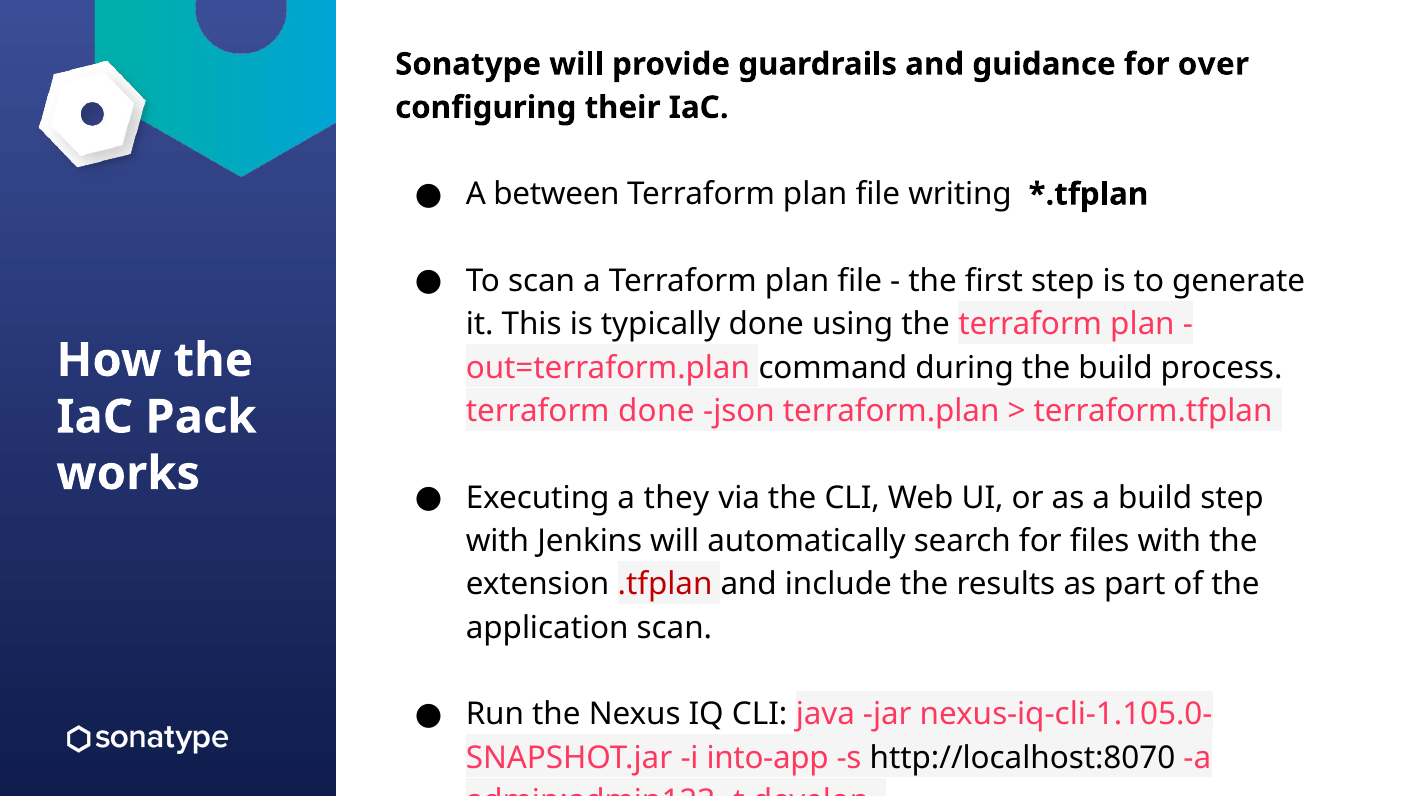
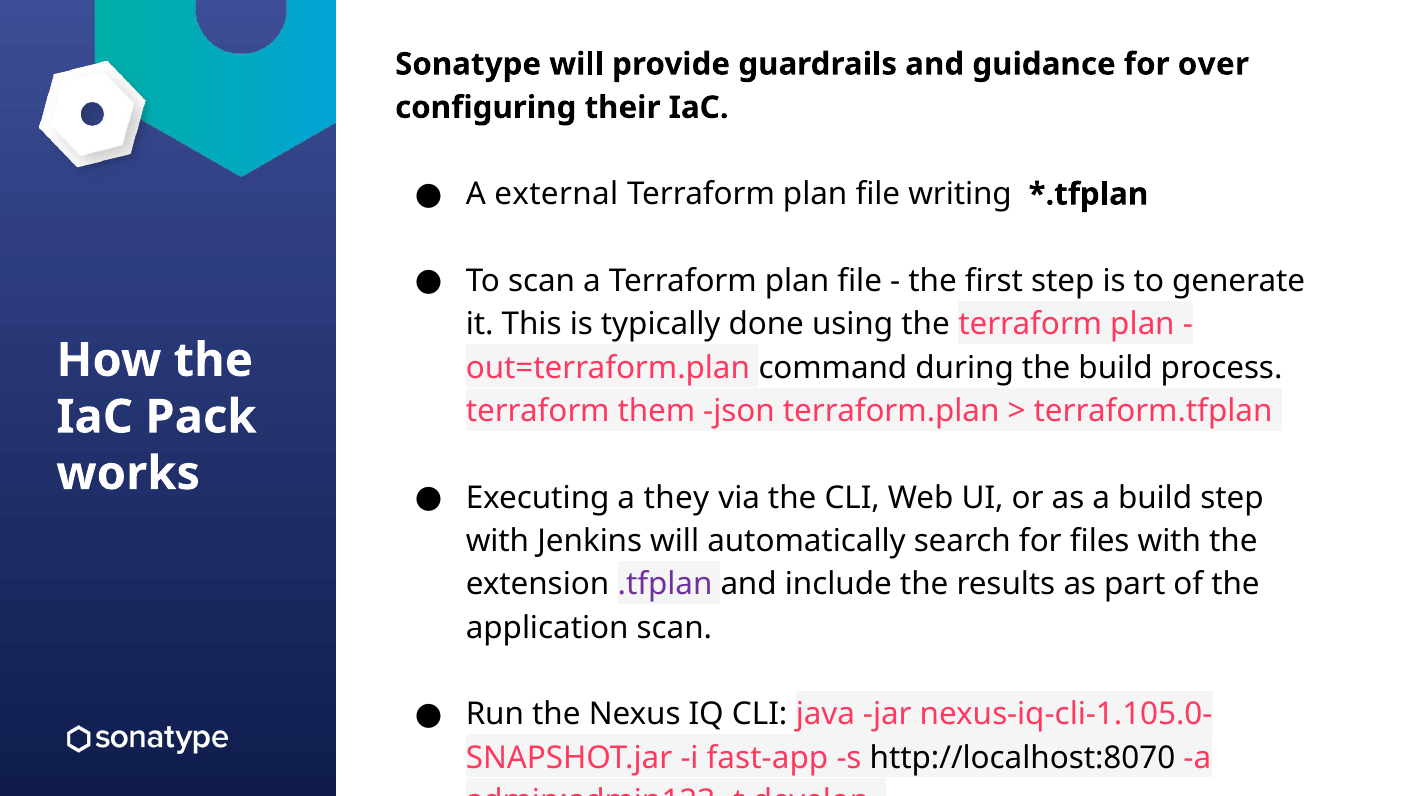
between: between -> external (556, 194)
terraform done: done -> them (656, 411)
.tfplan colour: red -> purple (665, 585)
into-app: into-app -> fast-app (767, 758)
